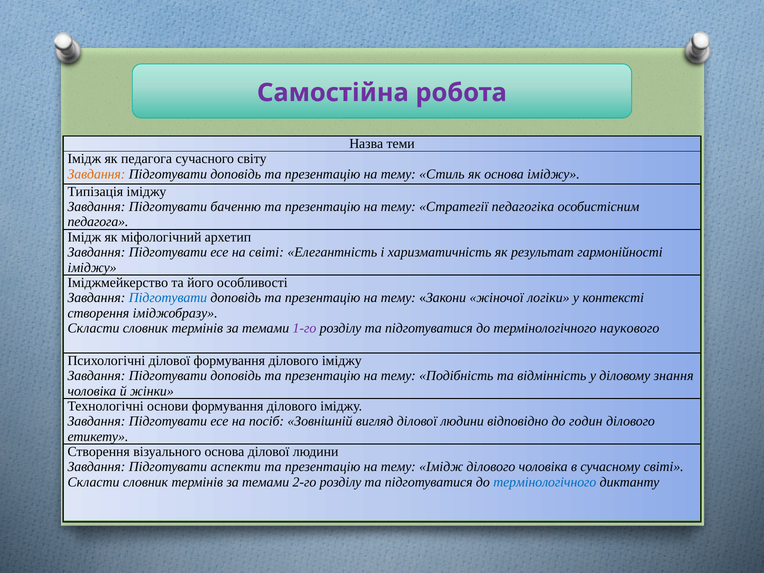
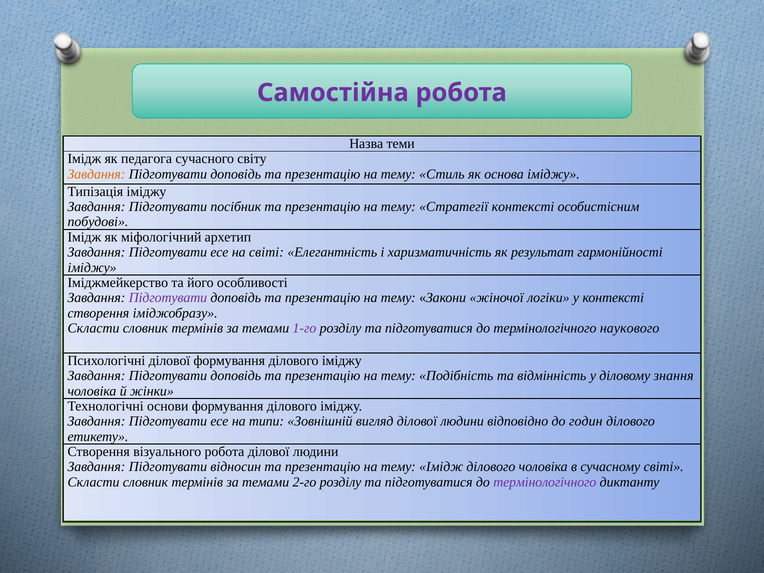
баченню: баченню -> посібник (236, 207)
Стратегії педагогіка: педагогіка -> контексті (523, 207)
педагога: педагога -> побудові (98, 222)
Підготувати colour: blue -> purple (168, 298)
посіб: посіб -> типи (267, 421)
візуального основа: основа -> робота (224, 452)
аспекти: аспекти -> відносин (236, 467)
термінологічного colour: blue -> purple (545, 482)
